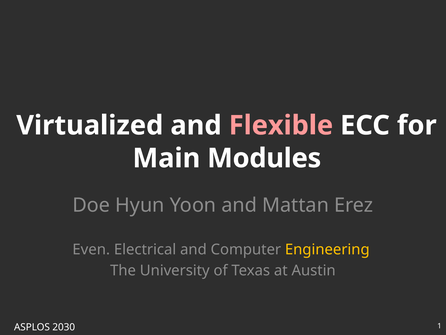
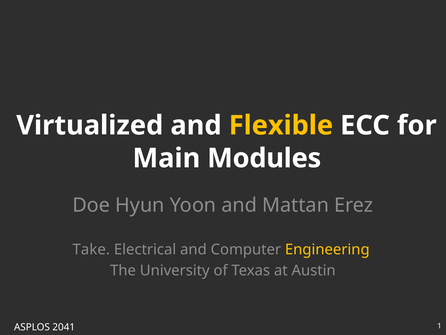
Flexible colour: pink -> yellow (281, 125)
Even: Even -> Take (91, 249)
2030: 2030 -> 2041 (64, 327)
